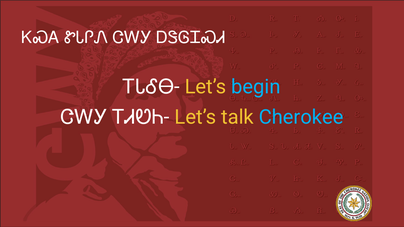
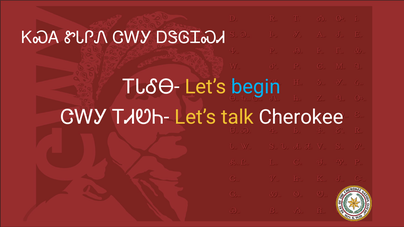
Cherokee colour: light blue -> white (301, 117)
